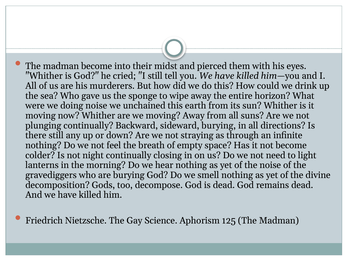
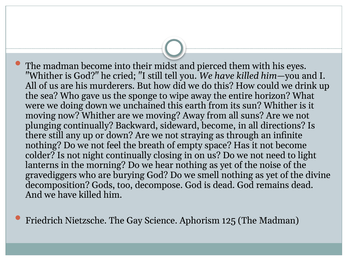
doing noise: noise -> down (96, 106)
sideward burying: burying -> become (219, 125)
